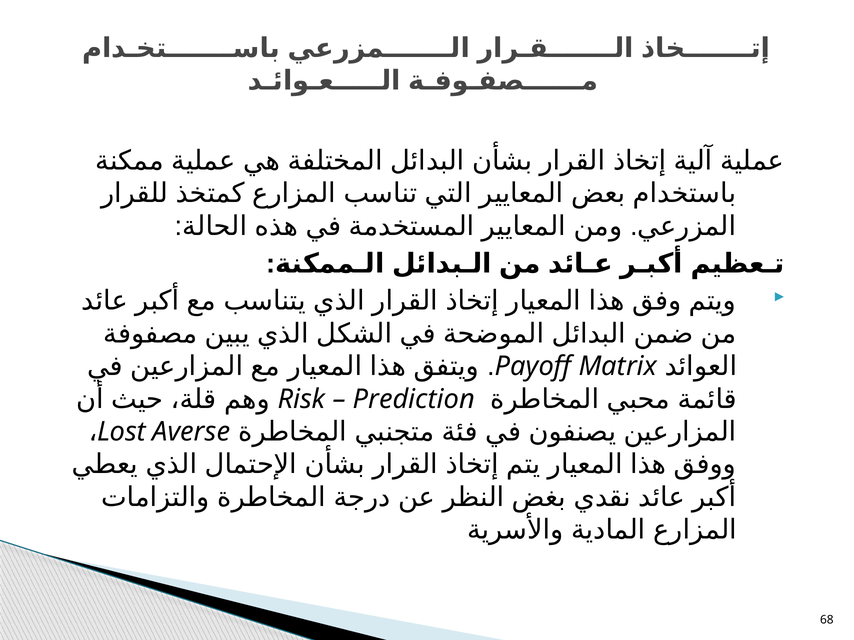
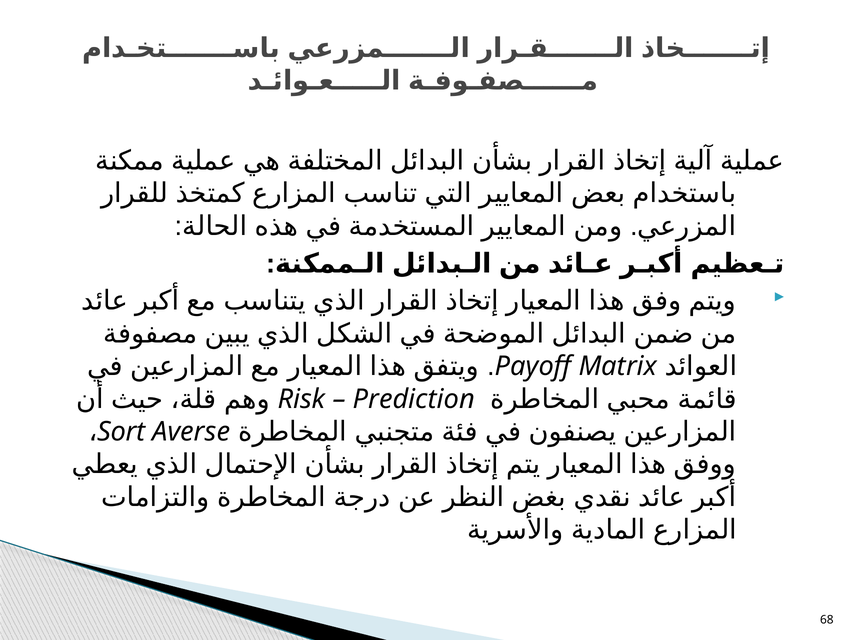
Lost: Lost -> Sort (121, 432)
